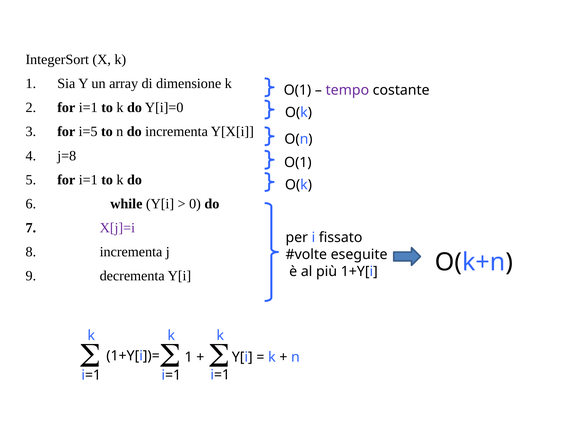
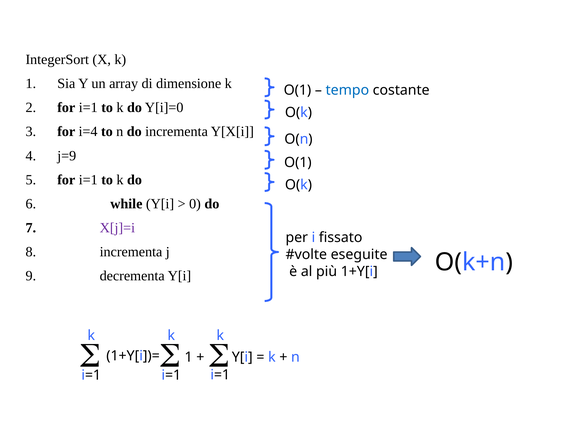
tempo colour: purple -> blue (347, 90)
i=5: i=5 -> i=4 (88, 132)
j=8: j=8 -> j=9 (67, 156)
